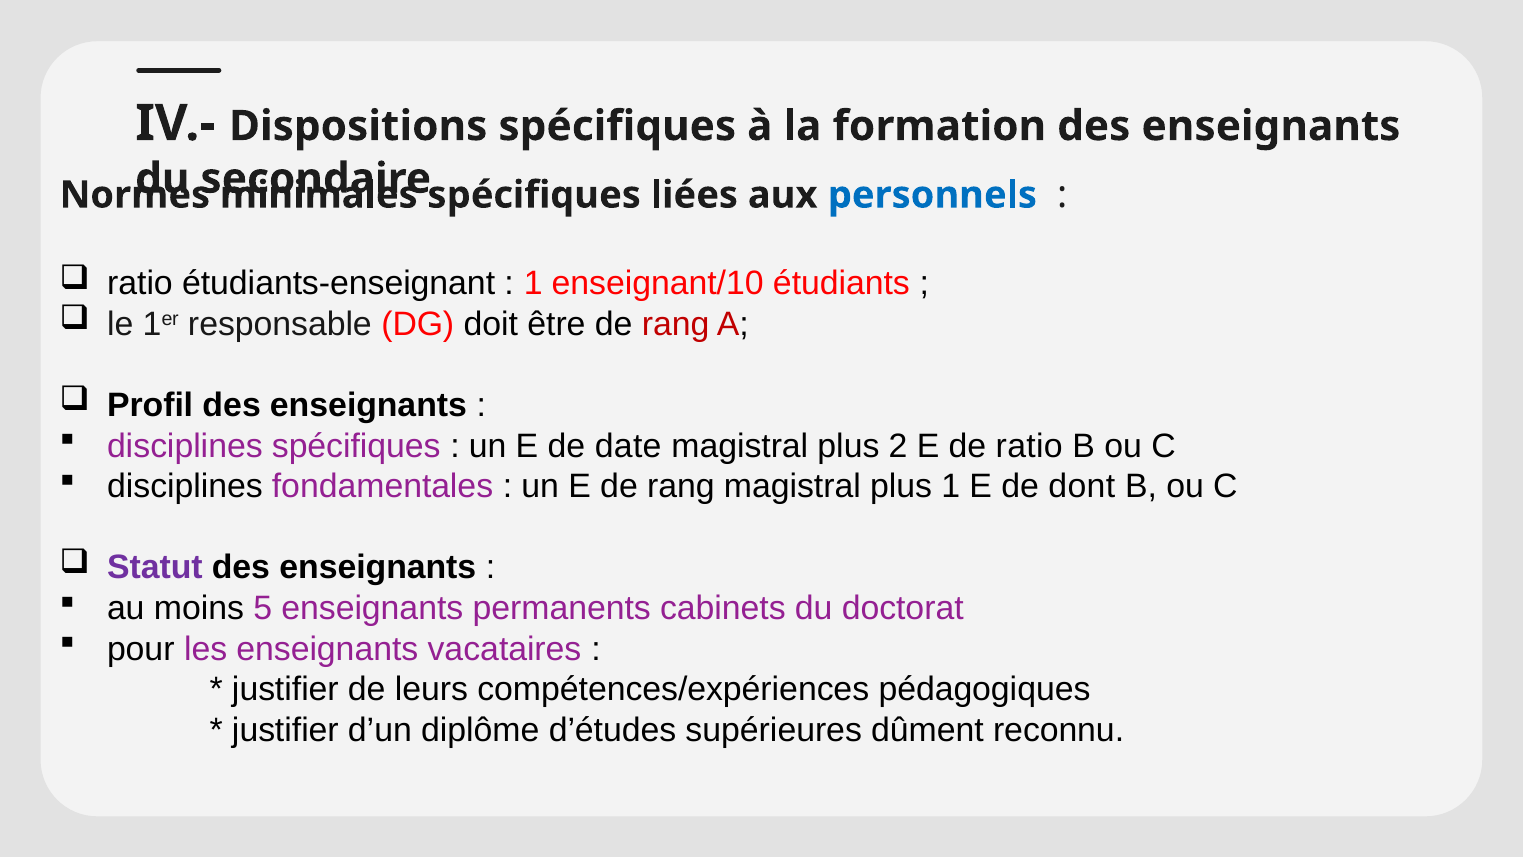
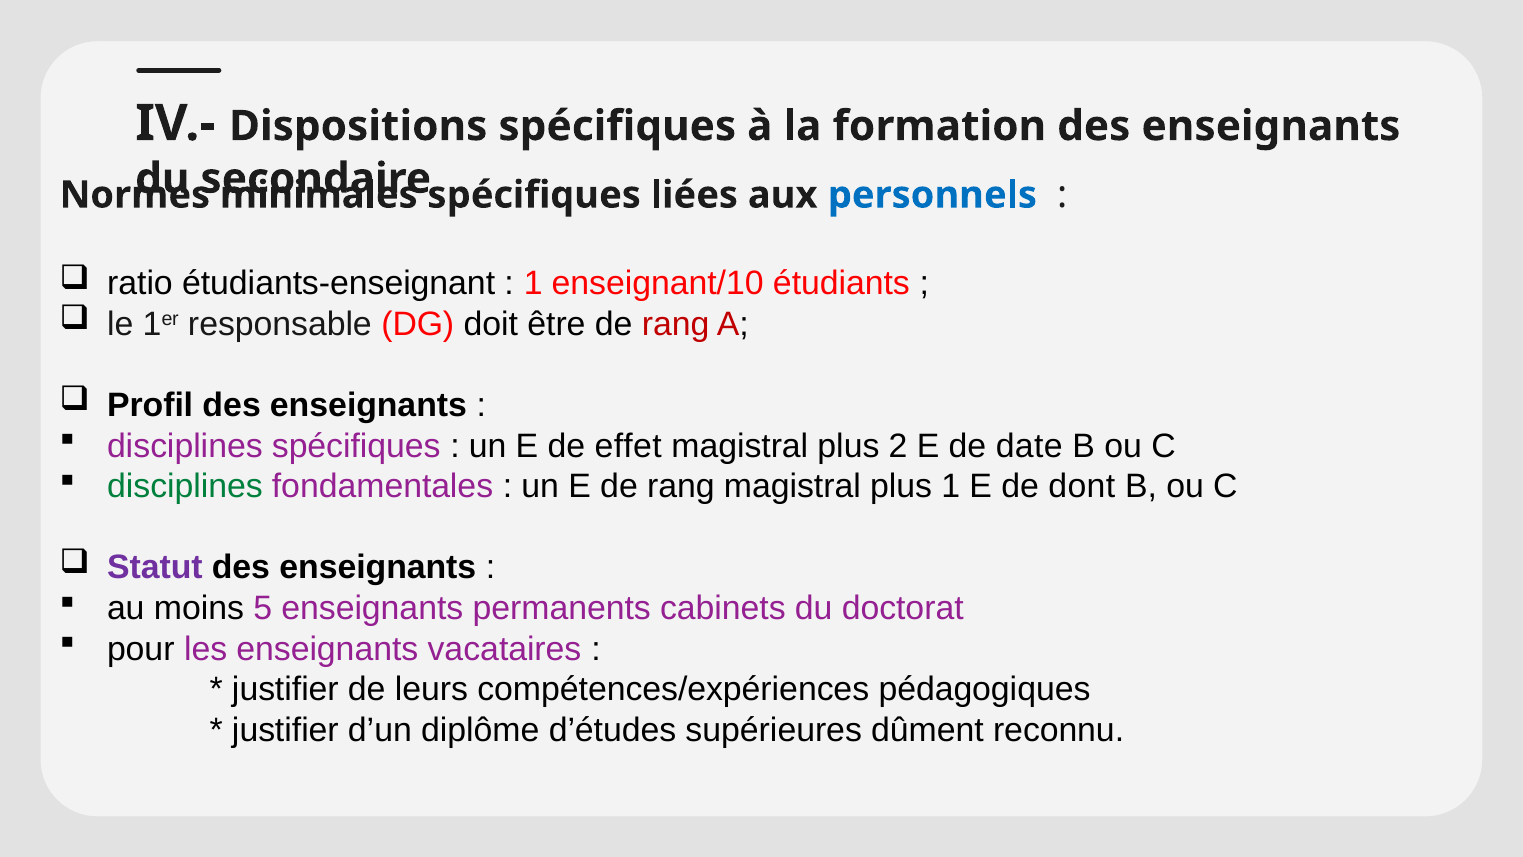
date: date -> effet (628, 446)
de ratio: ratio -> date (1029, 446)
disciplines colour: black -> green (185, 486)
